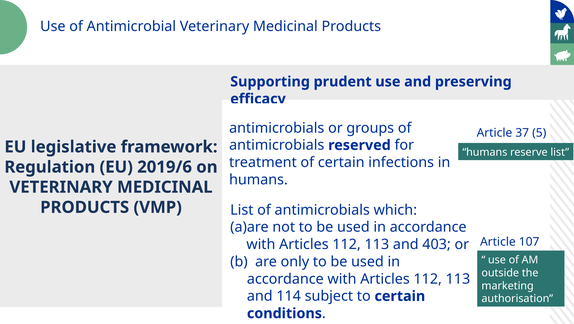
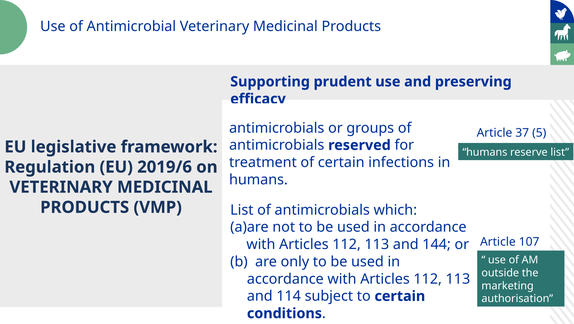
403: 403 -> 144 (437, 244)
